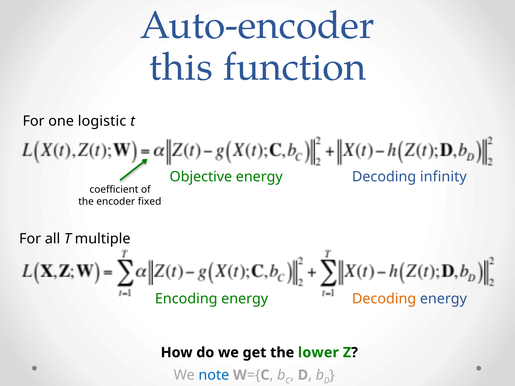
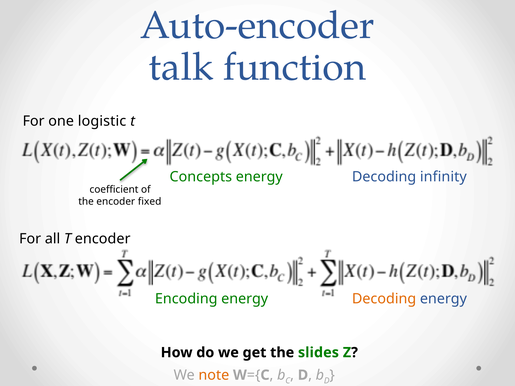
this: this -> talk (181, 67)
Objective: Objective -> Concepts (201, 177)
T multiple: multiple -> encoder (103, 239)
lower: lower -> slides (318, 353)
note colour: blue -> orange (214, 375)
